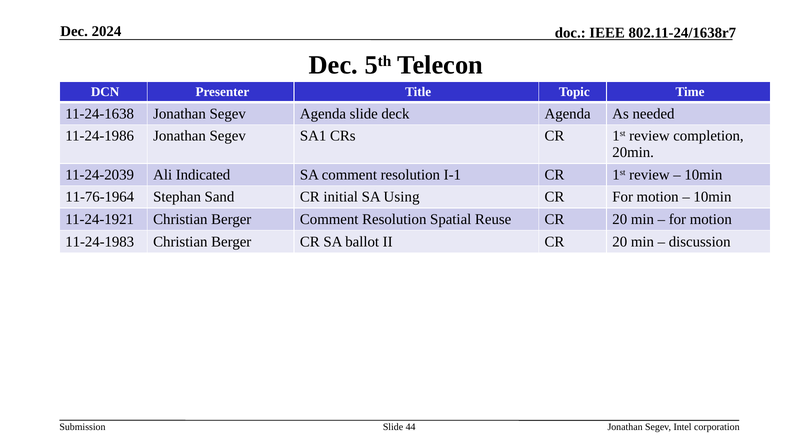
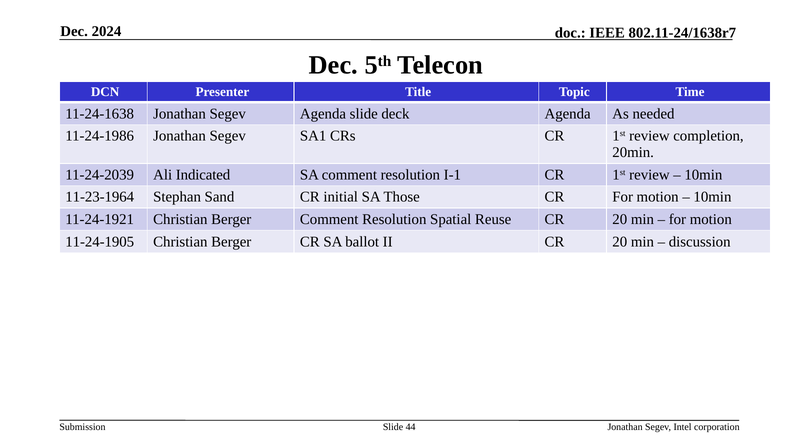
11-76-1964: 11-76-1964 -> 11-23-1964 (100, 197)
Using: Using -> Those (402, 197)
11-24-1983: 11-24-1983 -> 11-24-1905 (100, 242)
